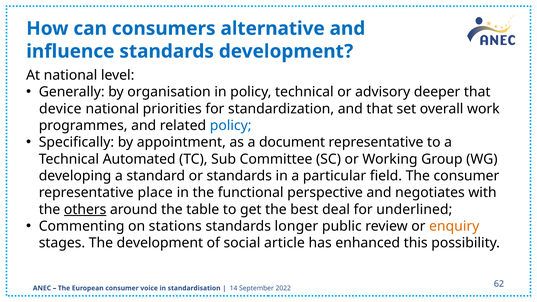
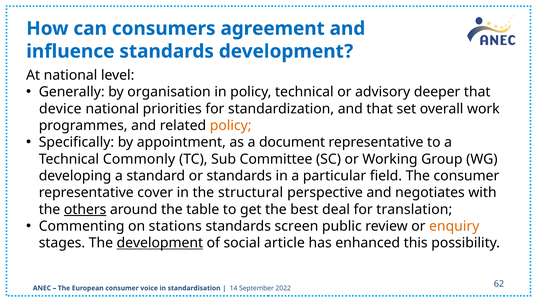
alternative: alternative -> agreement (273, 29)
policy colour: blue -> orange (231, 126)
Automated: Automated -> Commonly (139, 159)
place: place -> cover (155, 193)
functional: functional -> structural (251, 193)
underlined: underlined -> translation (414, 209)
longer: longer -> screen (296, 226)
development underline: none -> present (160, 243)
